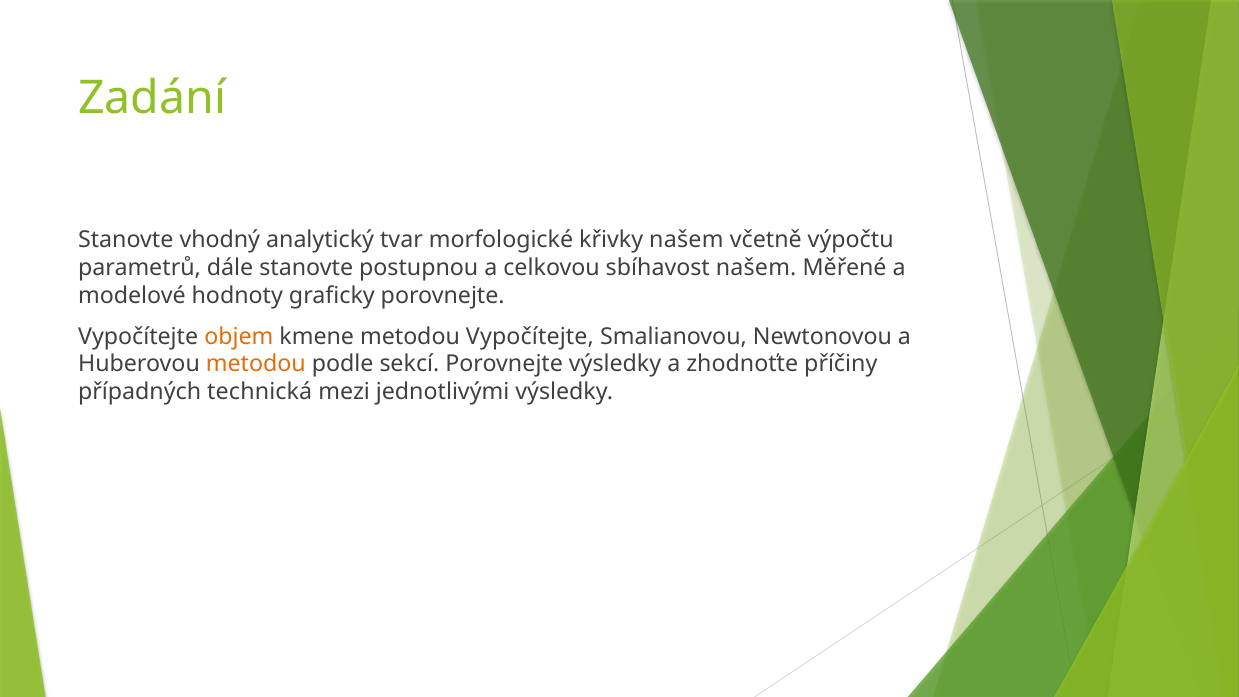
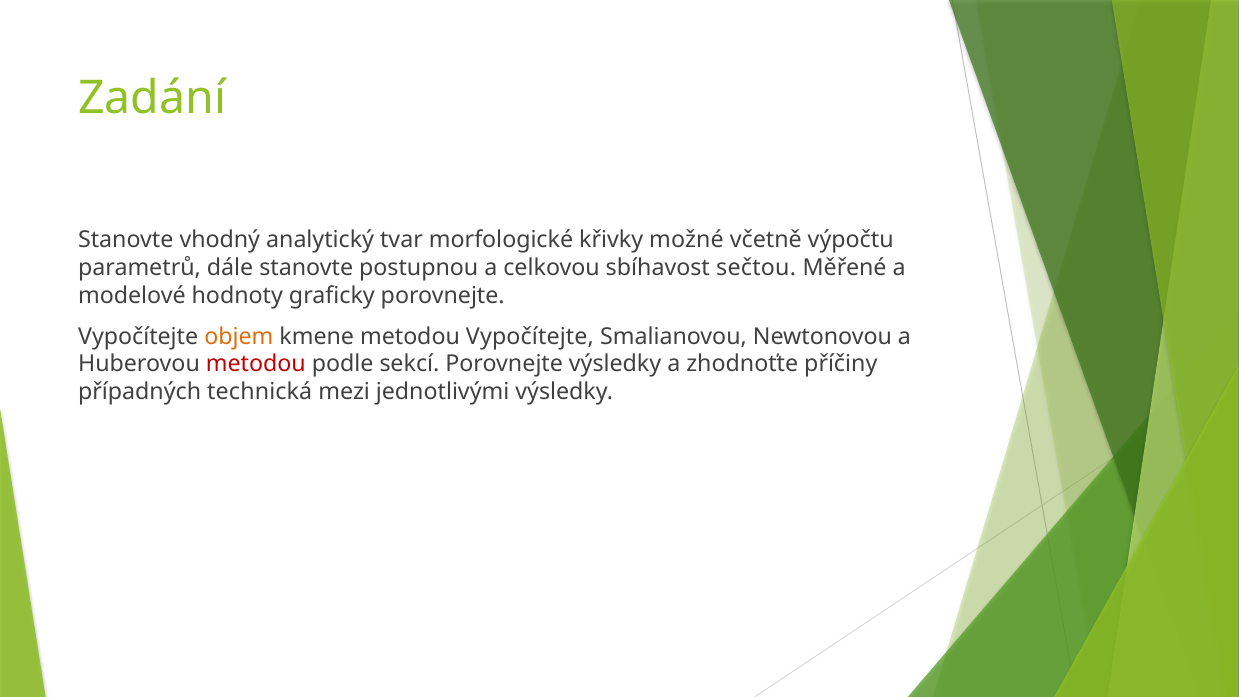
křivky našem: našem -> možné (686, 240)
sbíhavost našem: našem -> sečtou (756, 268)
metodou colour: orange -> red (256, 364)
